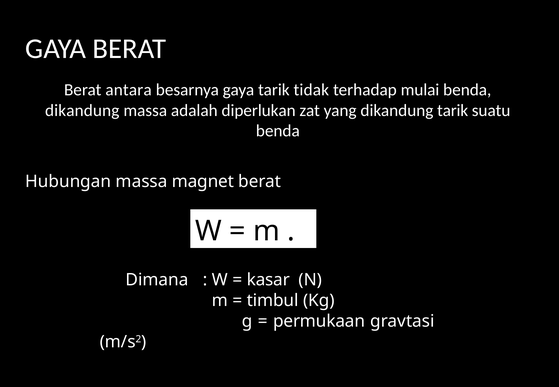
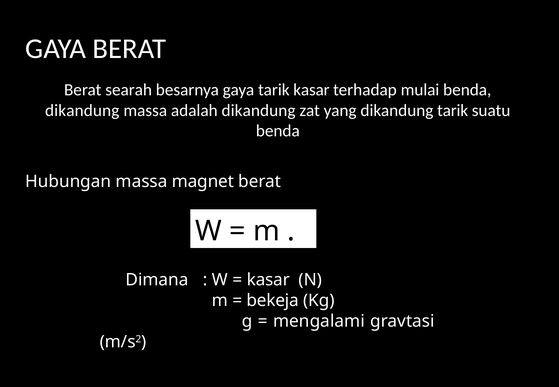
antara: antara -> searah (129, 90)
tarik tidak: tidak -> kasar (311, 90)
adalah diperlukan: diperlukan -> dikandung (259, 110)
timbul: timbul -> bekeja (273, 301)
permukaan: permukaan -> mengalami (319, 321)
